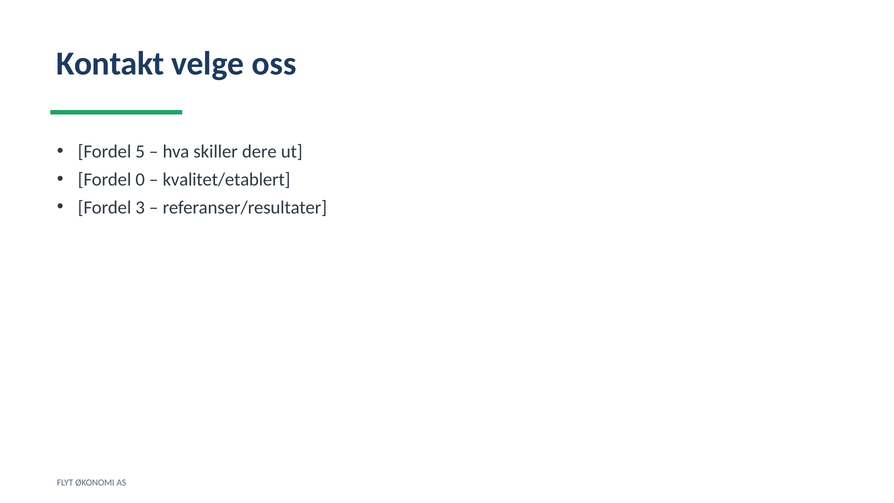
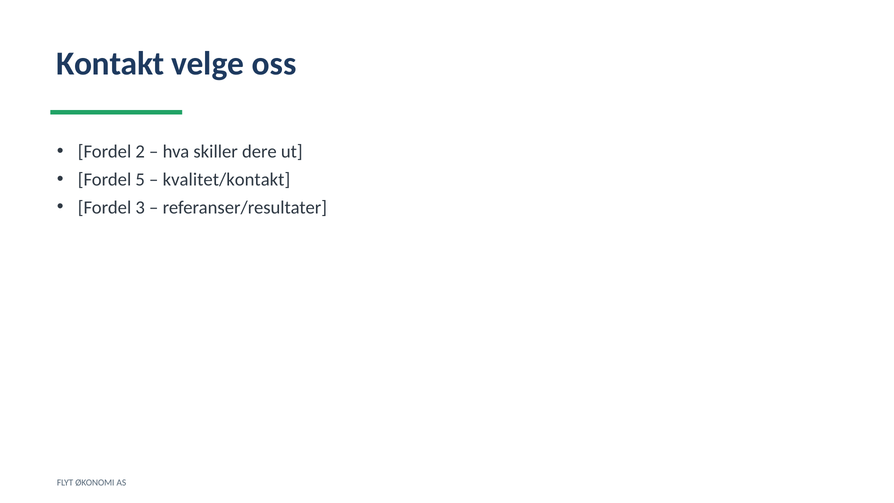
5: 5 -> 2 (140, 151)
0: 0 -> 5 (140, 179)
kvalitet/etablert: kvalitet/etablert -> kvalitet/kontakt (226, 179)
